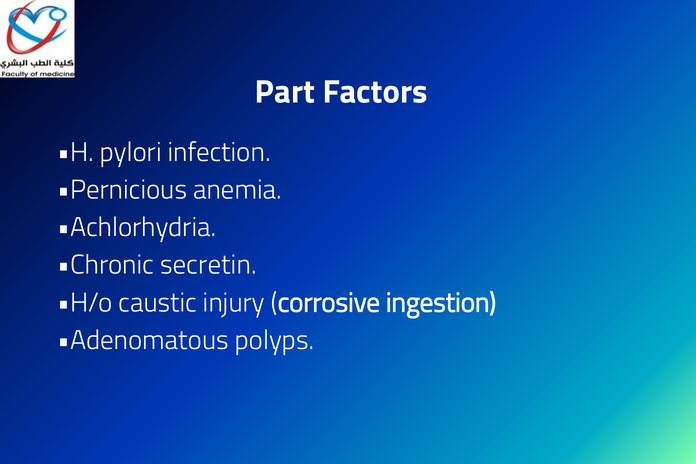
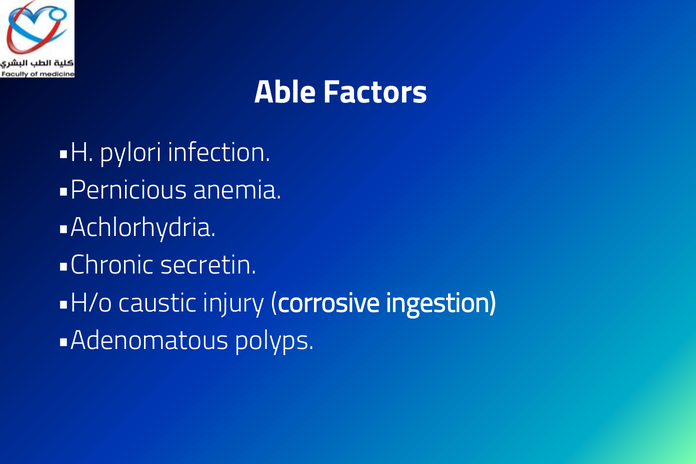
Part: Part -> Able (285, 92)
